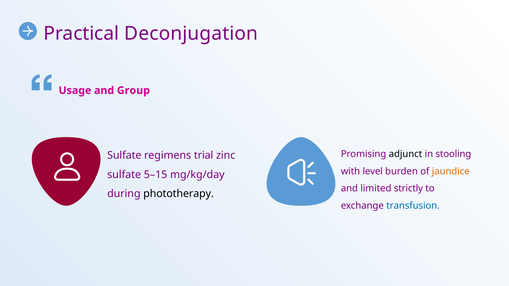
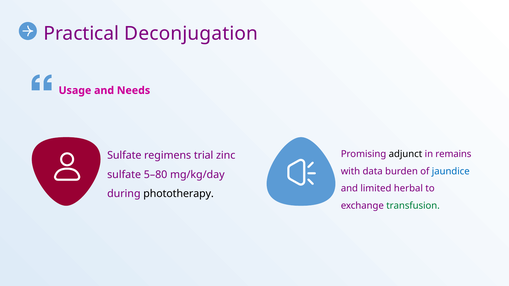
Group: Group -> Needs (134, 91)
stooling: stooling -> remains (453, 154)
level: level -> data (373, 171)
jaundice colour: orange -> blue (451, 171)
5–15: 5–15 -> 5–80 (156, 175)
strictly: strictly -> herbal (408, 189)
transfusion colour: blue -> green (413, 206)
